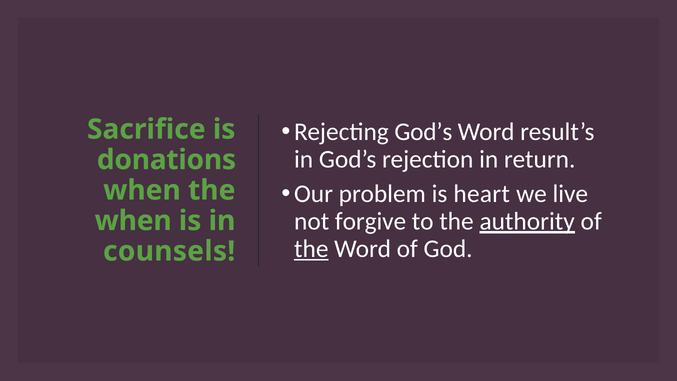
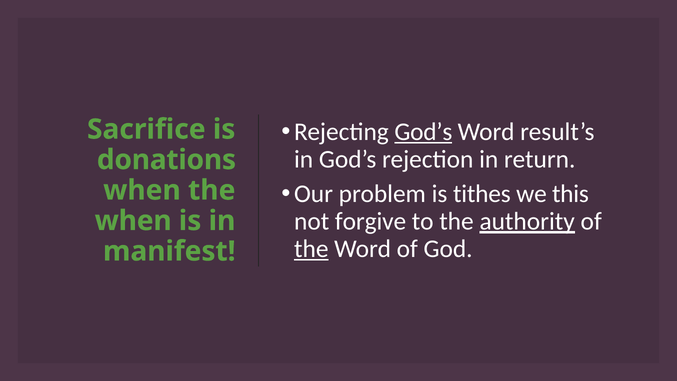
God’s underline: none -> present (423, 132)
heart: heart -> tithes (482, 194)
live: live -> this (570, 194)
counsels: counsels -> manifest (169, 251)
